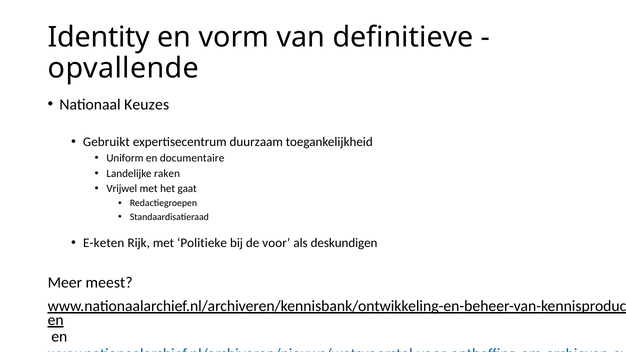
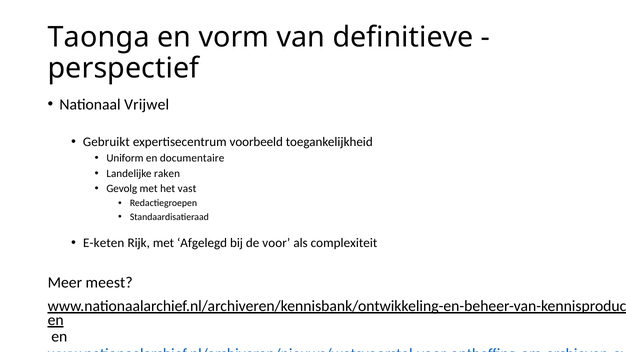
Identity: Identity -> Taonga (99, 37)
opvallende: opvallende -> perspectief (123, 68)
Keuzes: Keuzes -> Vrijwel (147, 104)
duurzaam: duurzaam -> voorbeeld (256, 142)
Vrijwel: Vrijwel -> Gevolg (122, 189)
gaat: gaat -> vast (187, 189)
Politieke: Politieke -> Afgelegd (202, 243)
deskundigen: deskundigen -> complexiteit (344, 243)
